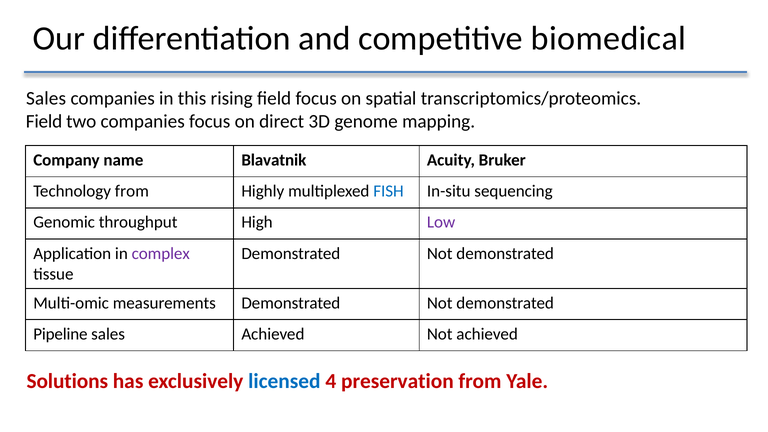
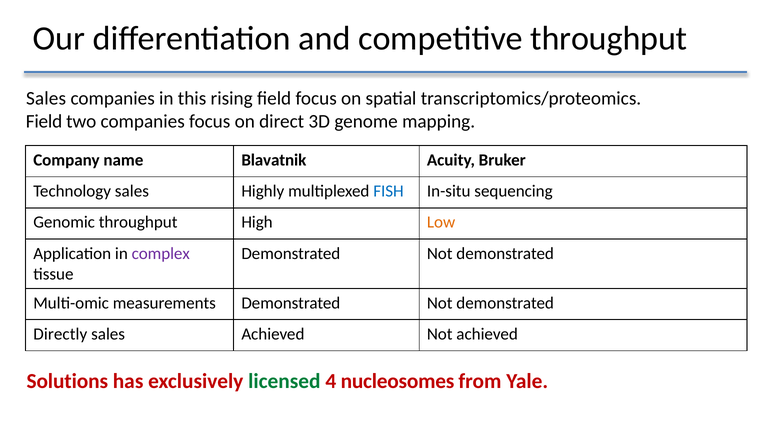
competitive biomedical: biomedical -> throughput (609, 38)
Technology from: from -> sales (132, 191)
Low colour: purple -> orange (441, 222)
Pipeline: Pipeline -> Directly (60, 334)
licensed colour: blue -> green (284, 381)
preservation: preservation -> nucleosomes (397, 381)
